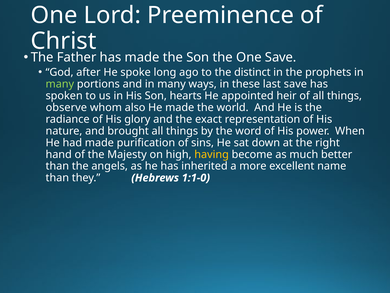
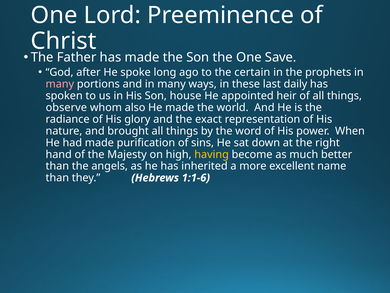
distinct: distinct -> certain (252, 72)
many colour: light green -> pink (60, 84)
last save: save -> daily (295, 84)
hearts: hearts -> house (186, 96)
1:1-0: 1:1-0 -> 1:1-6 (196, 178)
